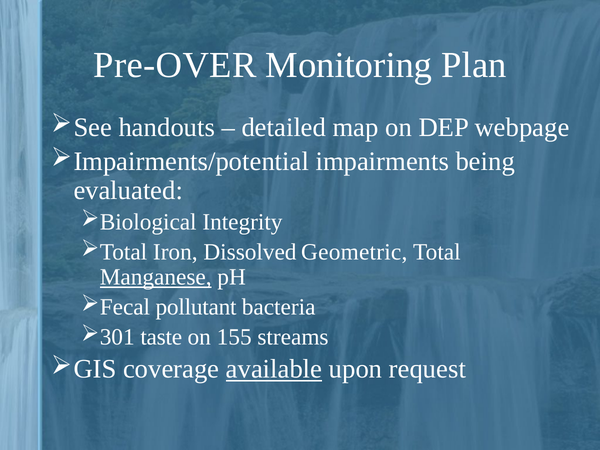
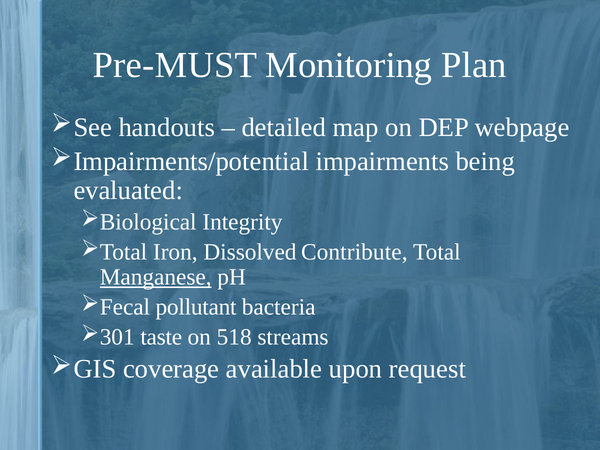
Pre-OVER: Pre-OVER -> Pre-MUST (175, 65)
Geometric: Geometric -> Contribute (354, 252)
155: 155 -> 518 (234, 337)
available underline: present -> none (274, 369)
